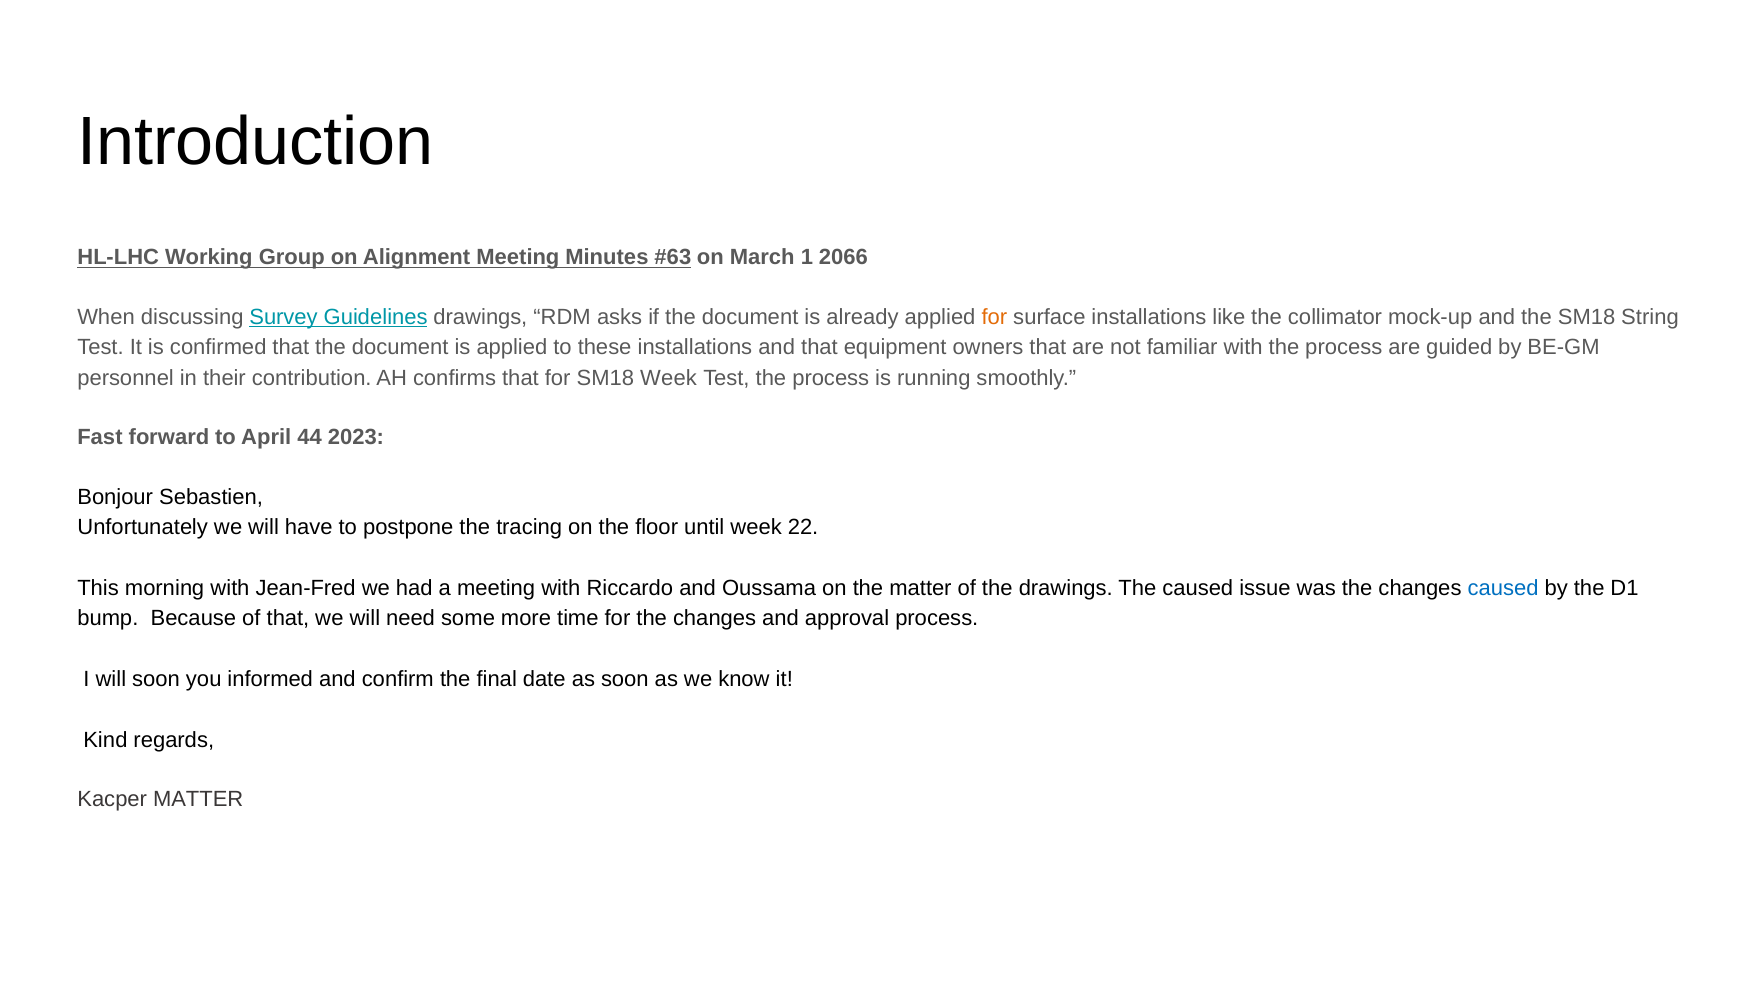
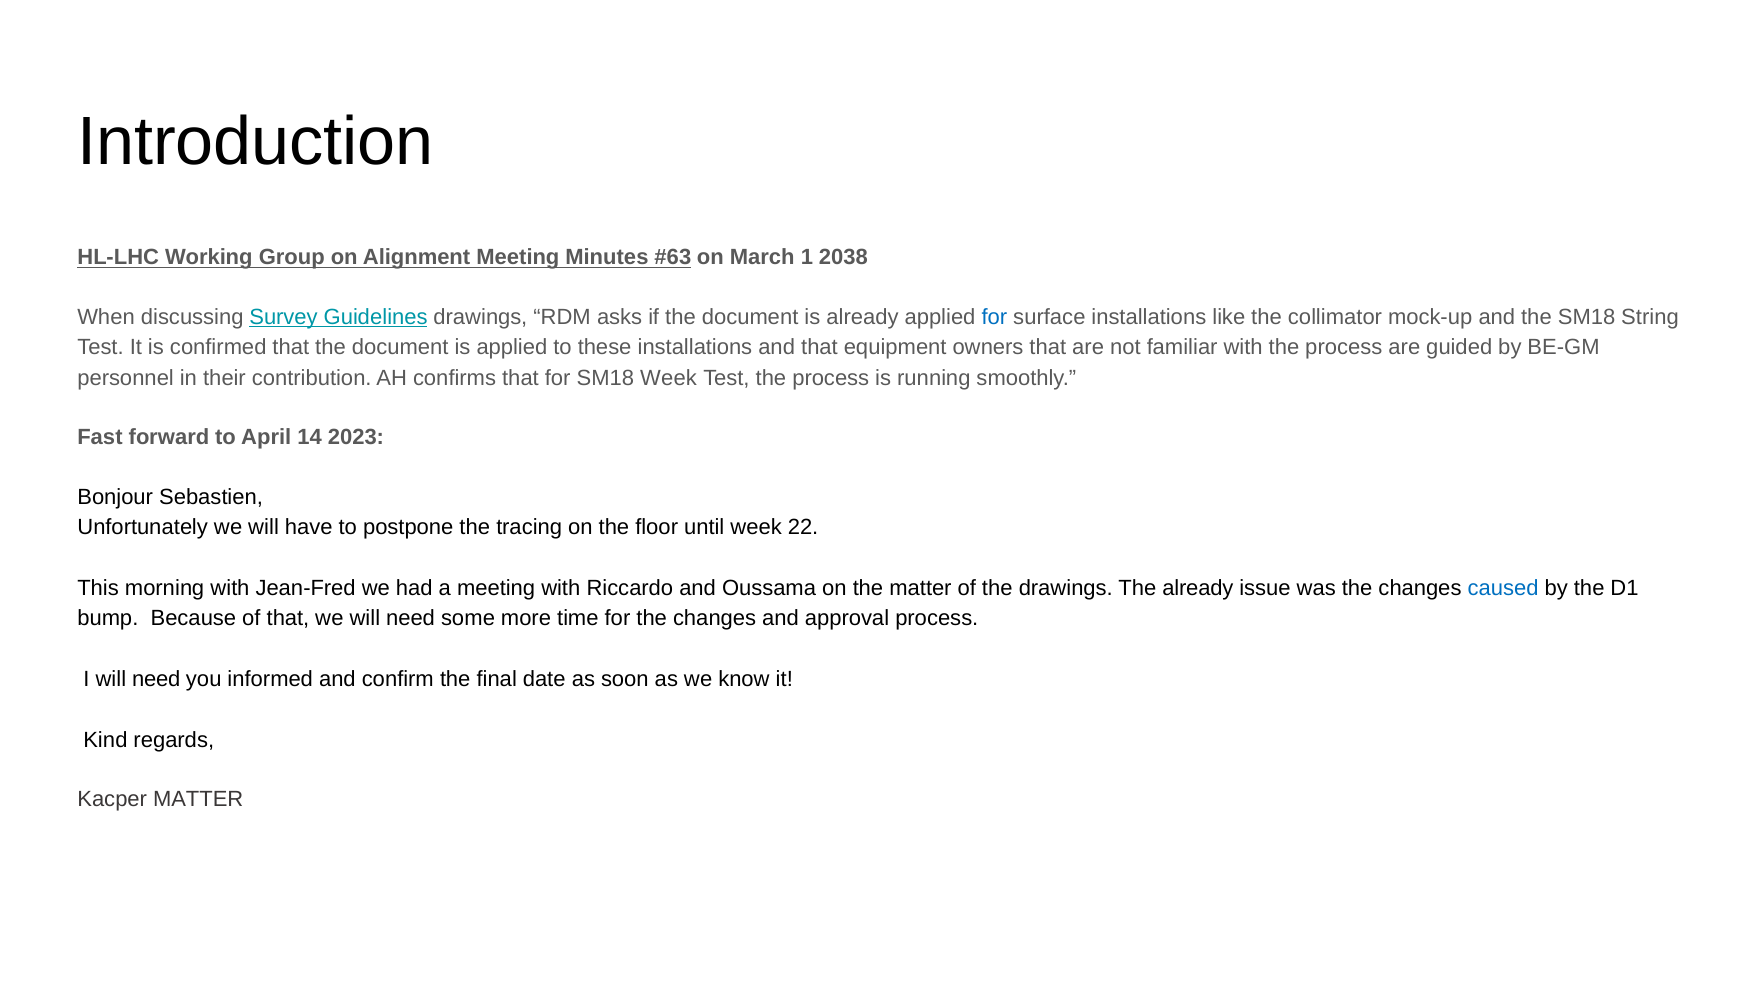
2066: 2066 -> 2038 (843, 258)
for colour: orange -> blue (994, 317)
44: 44 -> 14 (310, 438)
The caused: caused -> already (1198, 588)
I will soon: soon -> need (156, 679)
